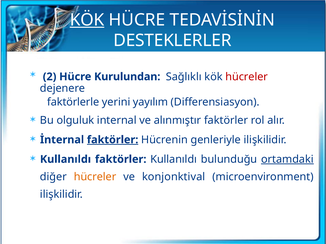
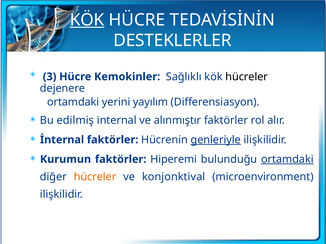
2: 2 -> 3 (50, 77)
Kurulundan: Kurulundan -> Kemokinler (127, 77)
hücreler colour: red -> black (247, 77)
faktörlerle: faktörlerle -> ortamdaki (73, 102)
olguluk: olguluk -> edilmiş (75, 120)
faktörler underline: present -> none (113, 140)
genleriyle underline: none -> present (216, 140)
Kullanıldı: Kullanıldı -> Kurumun (66, 160)
faktörler Kullanıldı: Kullanıldı -> Hiperemi (174, 160)
